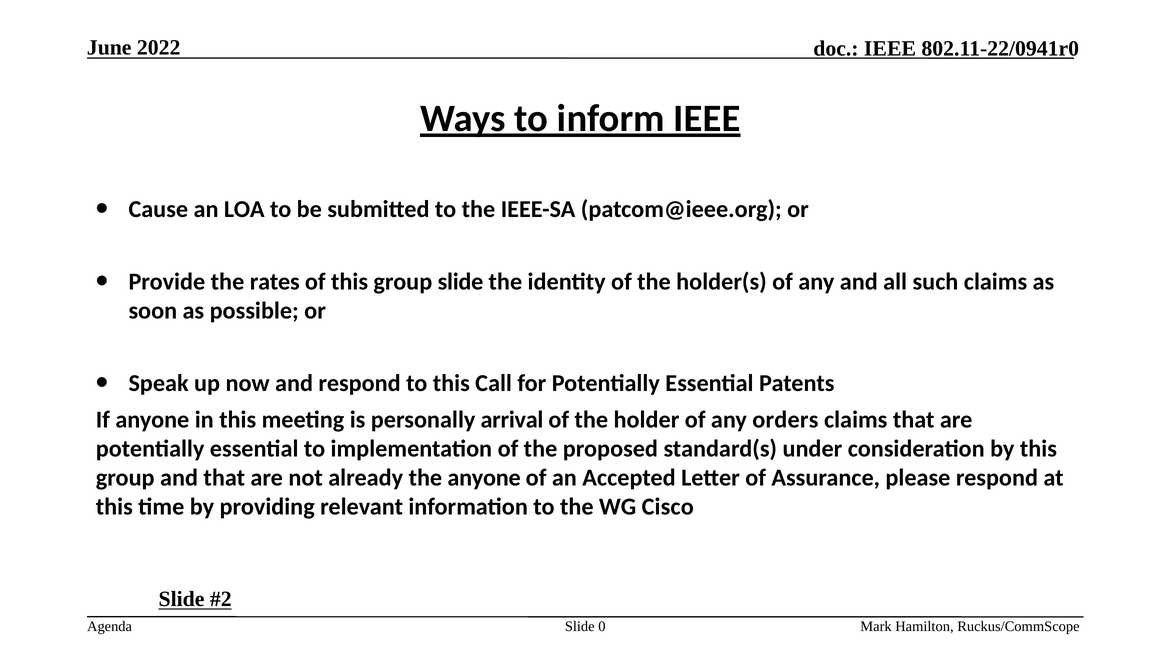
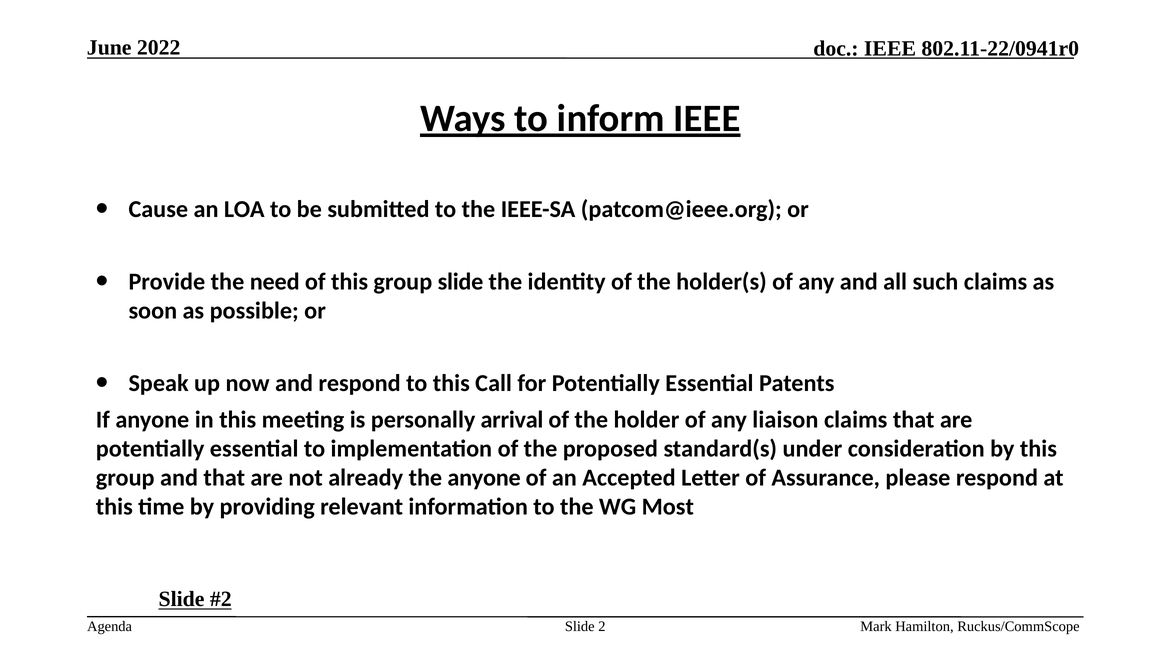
rates: rates -> need (275, 282)
orders: orders -> liaison (785, 420)
Cisco: Cisco -> Most (668, 507)
0: 0 -> 2 (602, 626)
